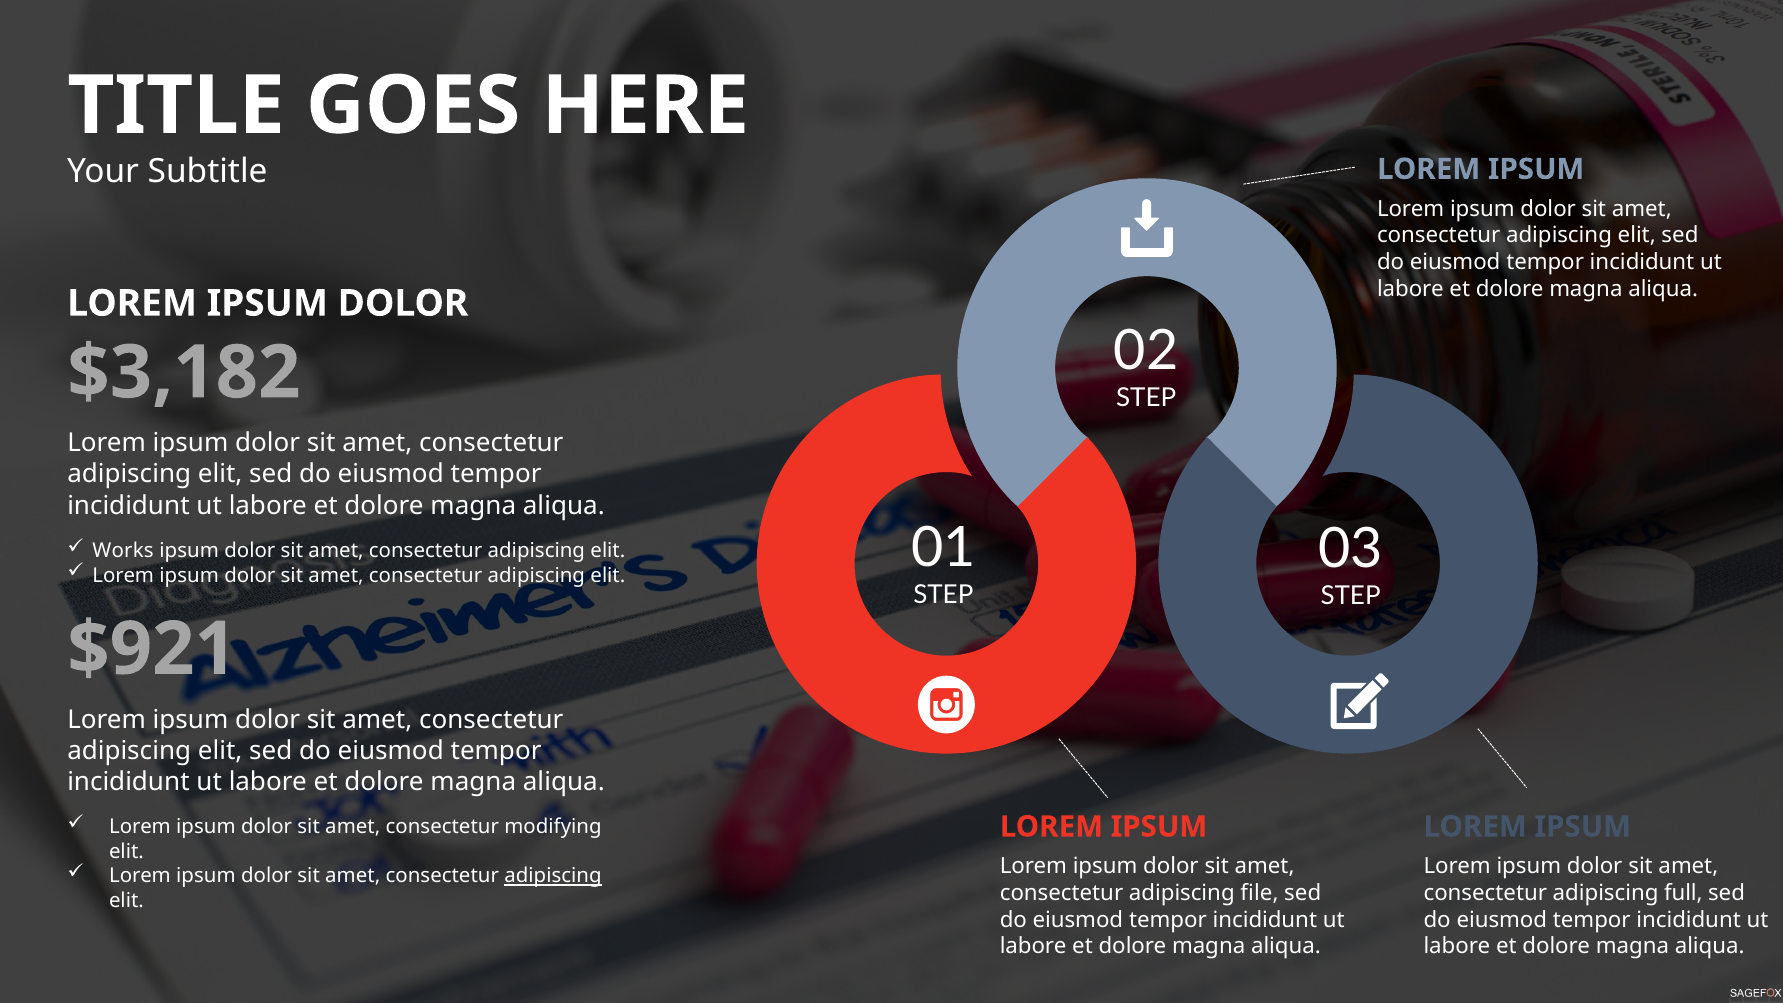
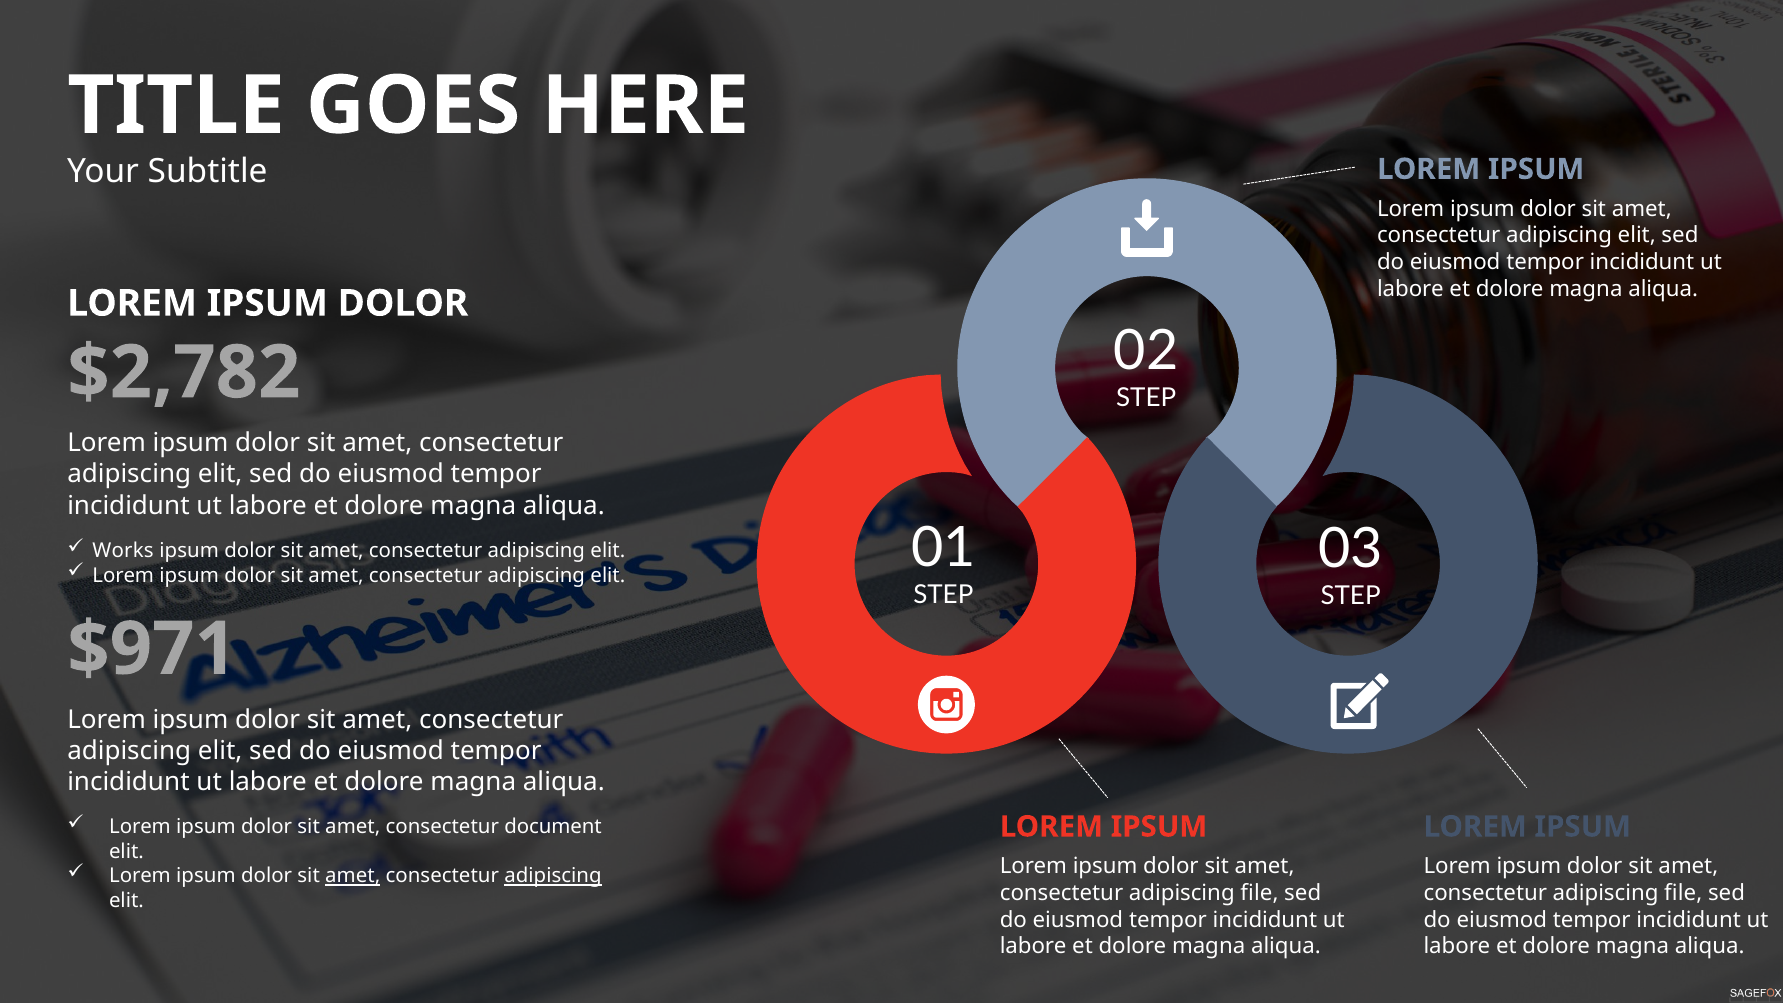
$3,182: $3,182 -> $2,782 (184, 373)
$921: $921 -> $971 (152, 649)
modifying: modifying -> document (553, 827)
amet underline: none -> present (353, 876)
full: full -> file (1683, 893)
